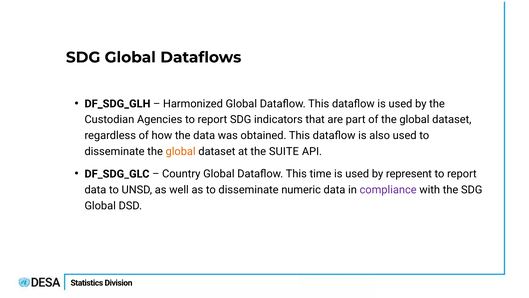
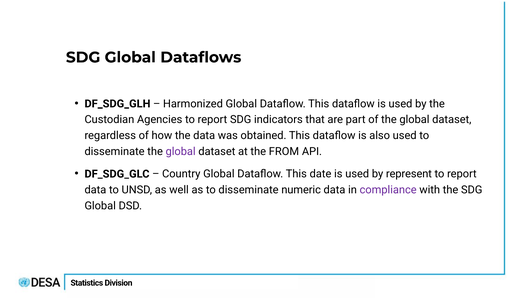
global colour: orange -> purple (181, 151)
SUITE: SUITE -> FROM (284, 151)
time: time -> date (320, 174)
